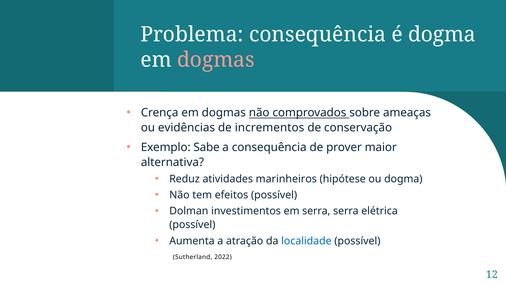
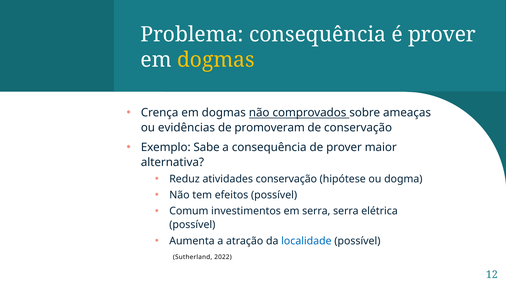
é dogma: dogma -> prover (442, 34)
dogmas colour: pink -> yellow (216, 60)
incrementos: incrementos -> promoveram (270, 128)
atividades marinheiros: marinheiros -> conservação (286, 179)
Dolman: Dolman -> Comum (189, 211)
